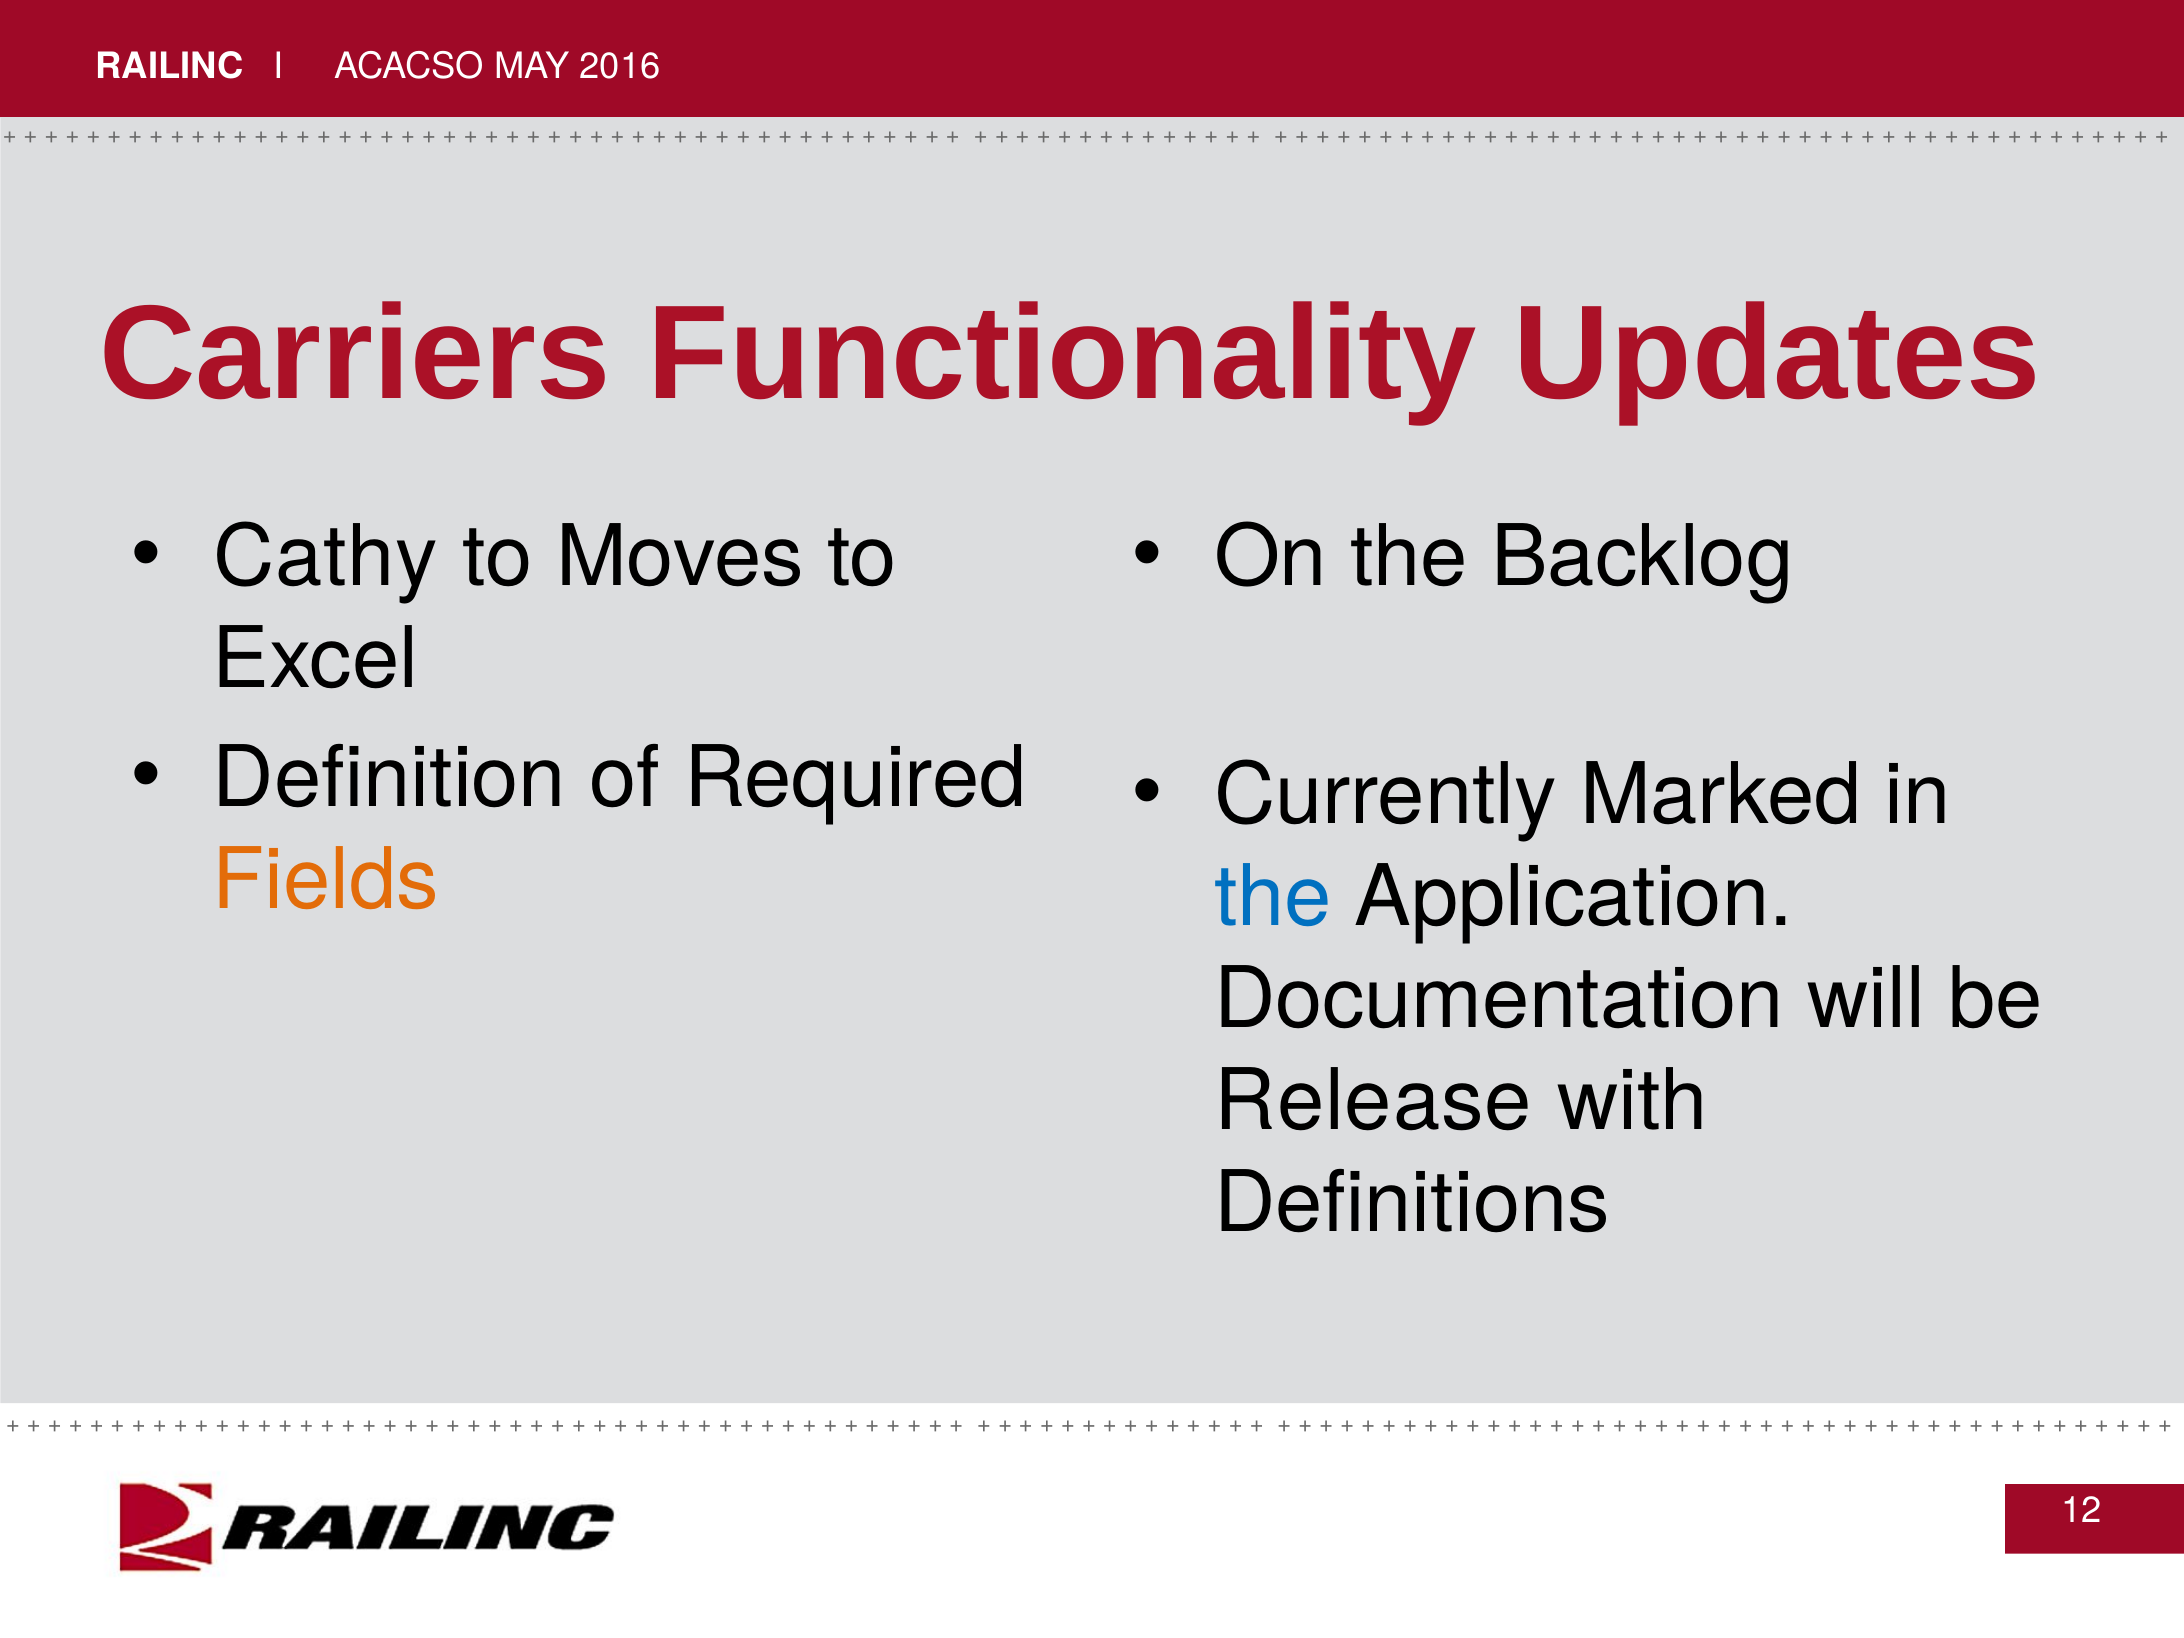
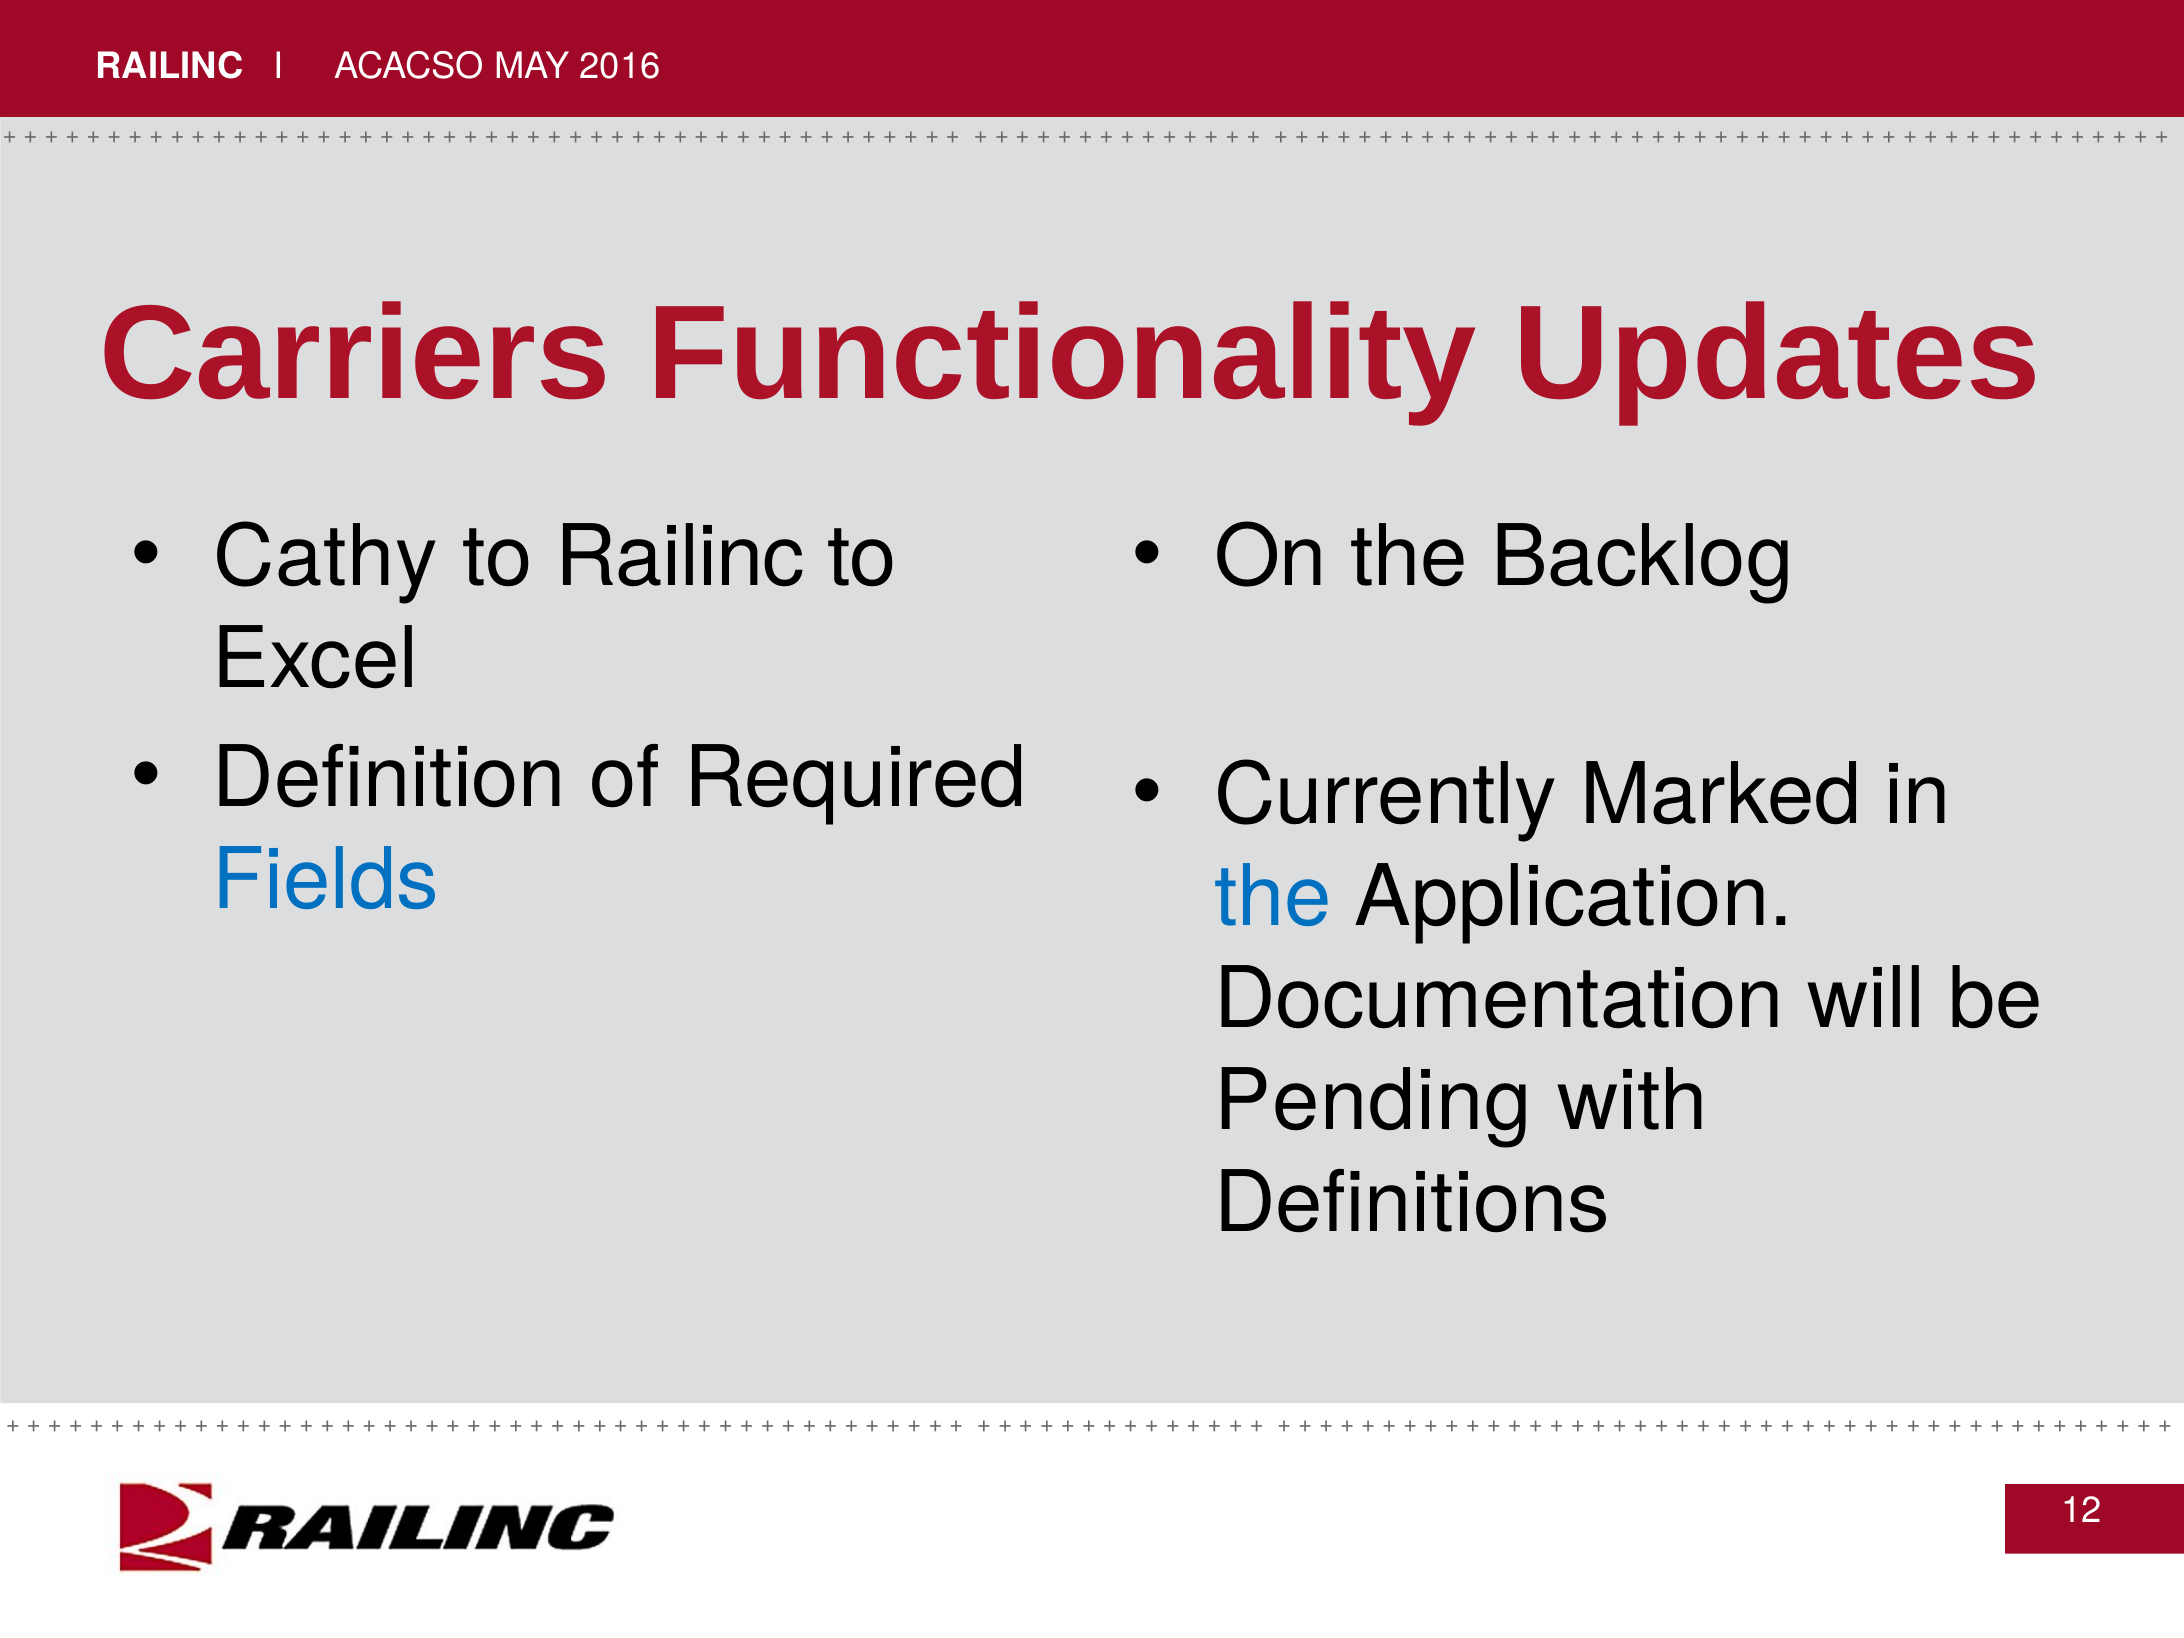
to Moves: Moves -> Railinc (680, 557)
Fields colour: orange -> blue (326, 880)
Release: Release -> Pending (1373, 1101)
